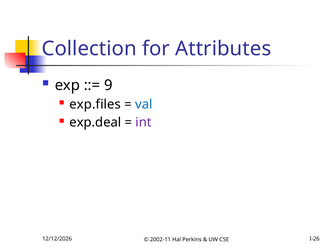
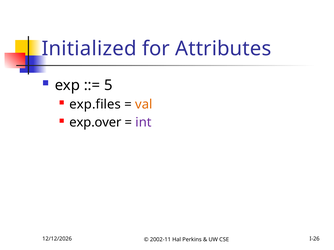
Collection: Collection -> Initialized (89, 49)
9: 9 -> 5 (108, 85)
val colour: blue -> orange (144, 104)
exp.deal: exp.deal -> exp.over (95, 123)
